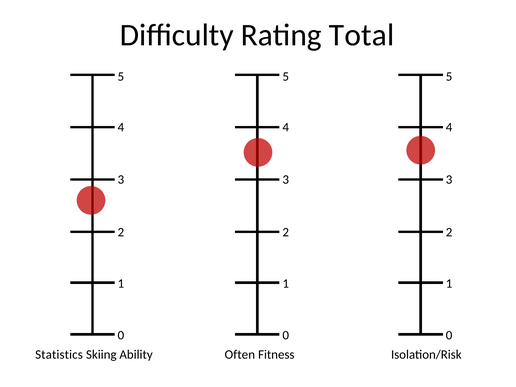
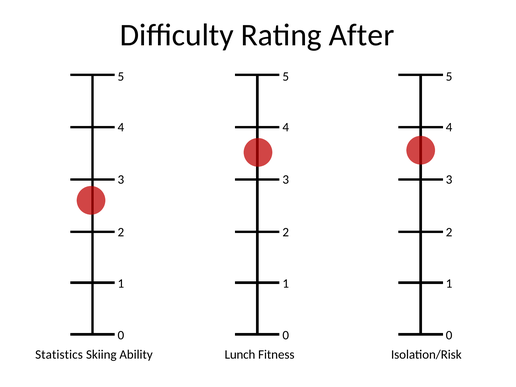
Total: Total -> After (362, 35)
Often: Often -> Lunch (240, 354)
